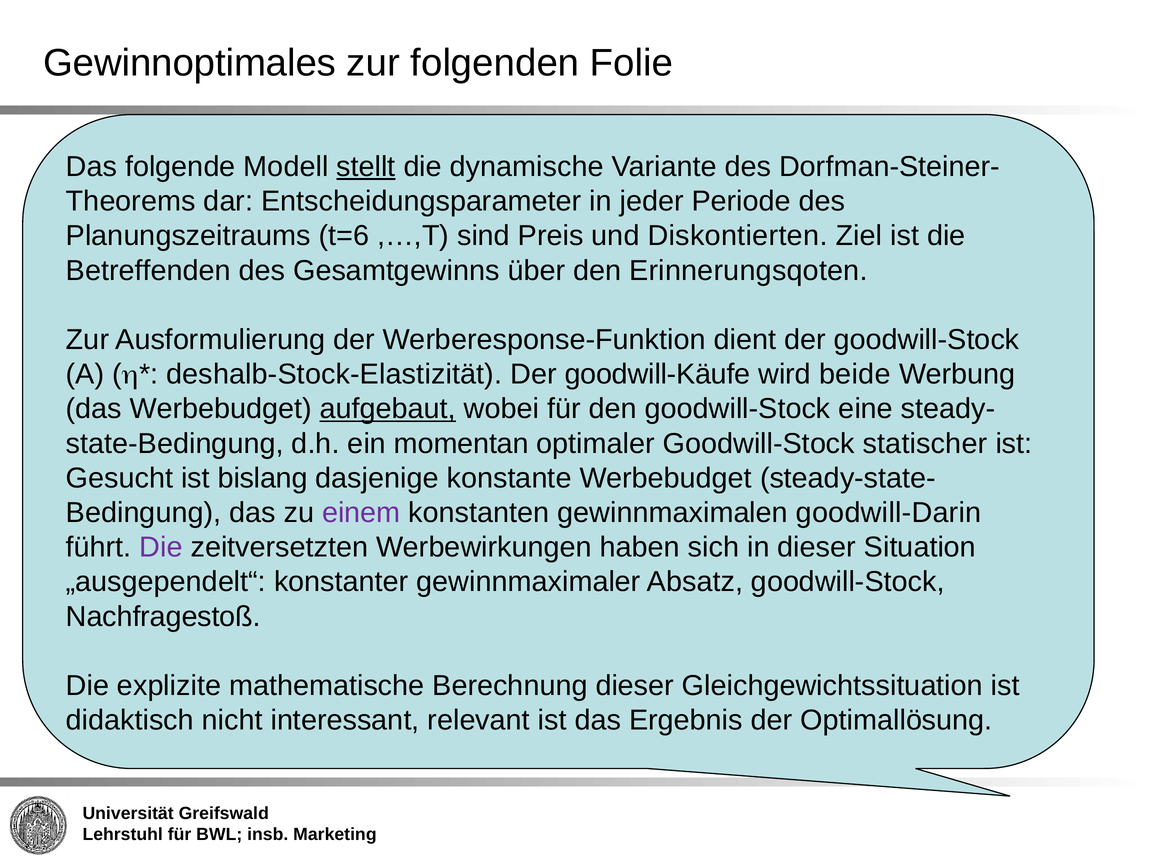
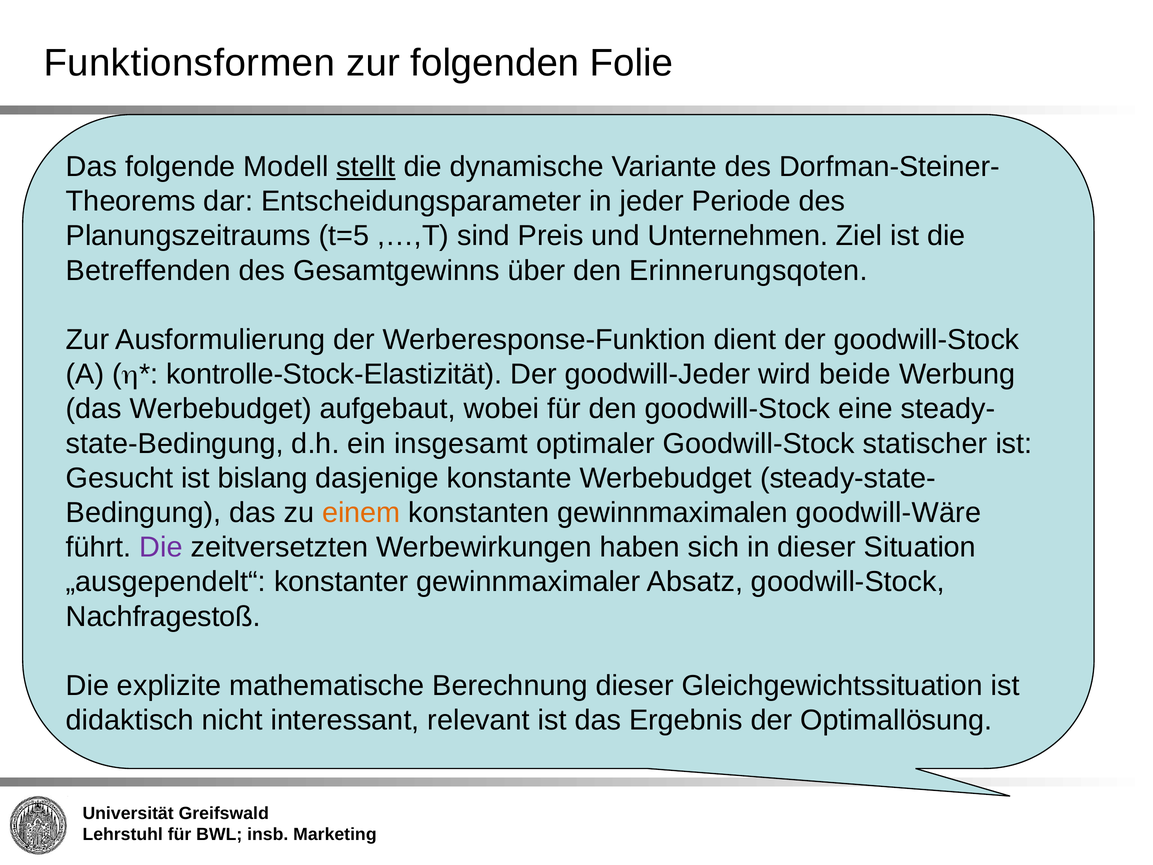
Gewinnoptimales: Gewinnoptimales -> Funktionsformen (189, 63)
t=6: t=6 -> t=5 (344, 236)
Diskontierten: Diskontierten -> Unternehmen (738, 236)
deshalb-Stock-Elastizität: deshalb-Stock-Elastizität -> kontrolle-Stock-Elastizität (334, 374)
goodwill-Käufe: goodwill-Käufe -> goodwill-Jeder (657, 374)
aufgebaut underline: present -> none (388, 409)
momentan: momentan -> insgesamt (461, 443)
einem colour: purple -> orange (361, 513)
goodwill-Darin: goodwill-Darin -> goodwill-Wäre (889, 513)
